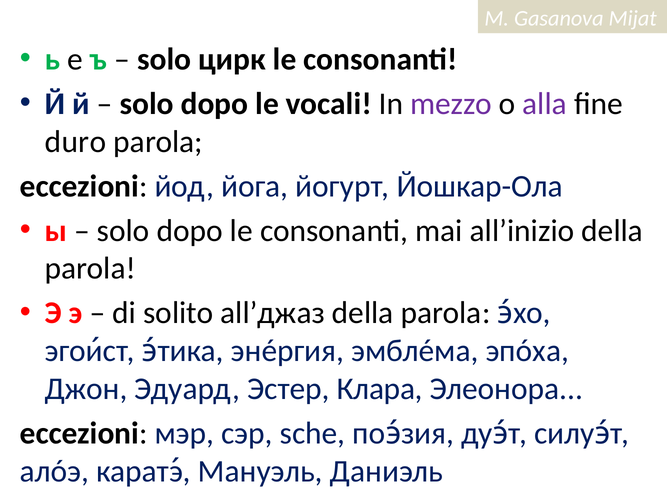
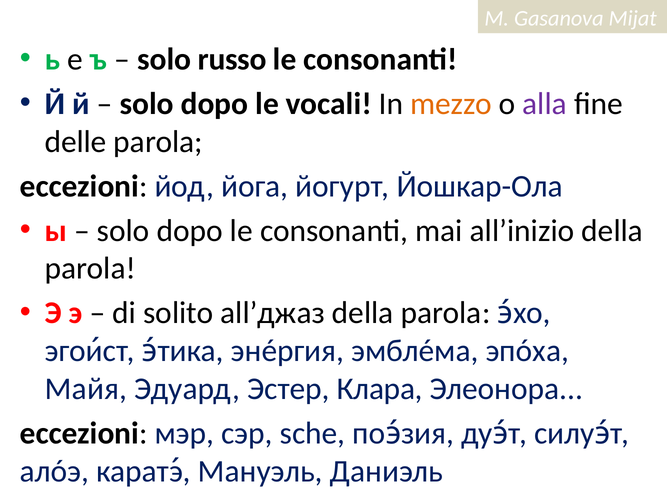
цирк: цирк -> russo (232, 59)
mezzo colour: purple -> orange (451, 104)
duro: duro -> delle (76, 141)
Джон: Джон -> Майя (86, 388)
